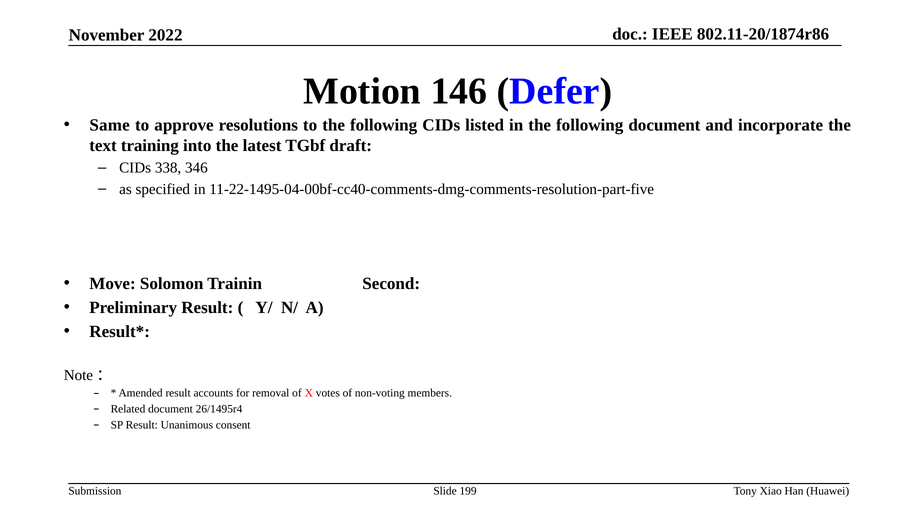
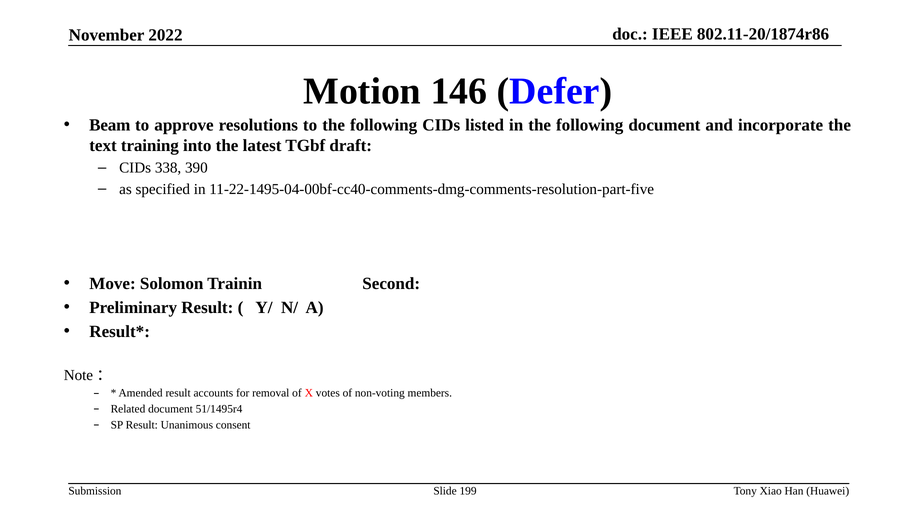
Same: Same -> Beam (110, 125)
346: 346 -> 390 (196, 168)
26/1495r4: 26/1495r4 -> 51/1495r4 (219, 409)
